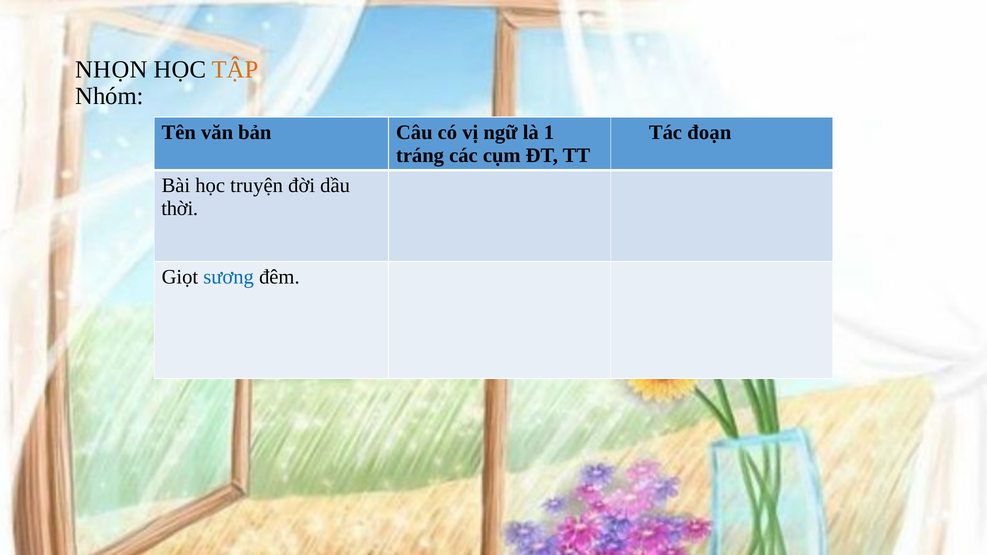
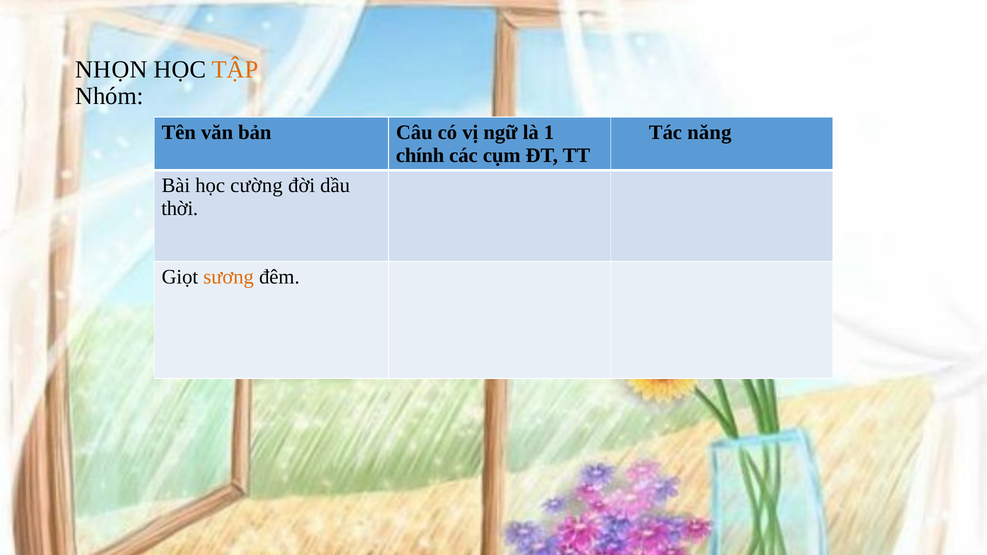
đoạn: đoạn -> năng (709, 133)
tráng: tráng -> chính (420, 155)
truyện: truyện -> cường (257, 186)
sương colour: blue -> orange (229, 277)
